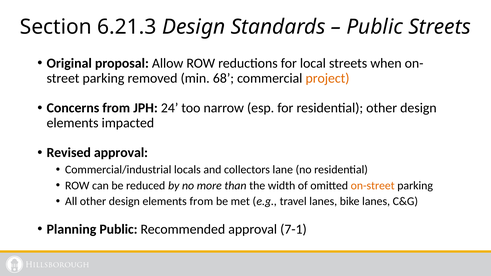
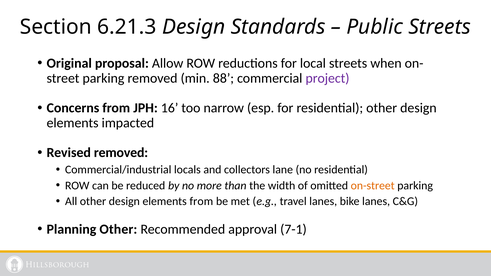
68: 68 -> 88 (223, 78)
project colour: orange -> purple (328, 78)
24: 24 -> 16 (170, 108)
Revised approval: approval -> removed (121, 153)
Planning Public: Public -> Other (118, 229)
